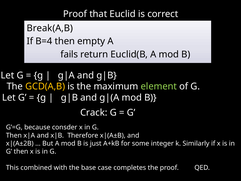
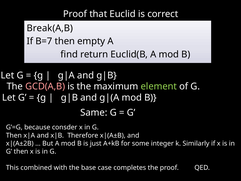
B=4: B=4 -> B=7 (44, 41)
fails: fails -> find (69, 54)
GCD(A,B colour: yellow -> pink (45, 86)
Crack: Crack -> Same (94, 112)
